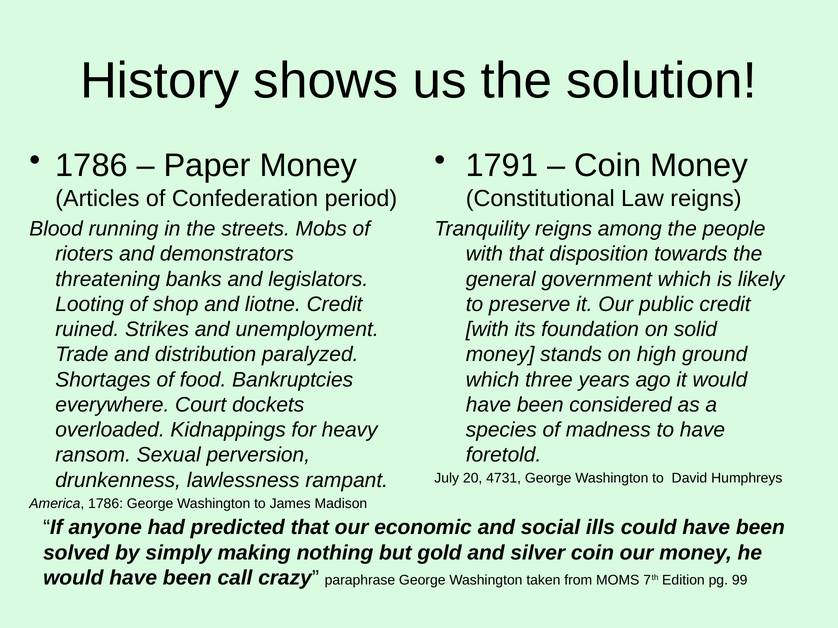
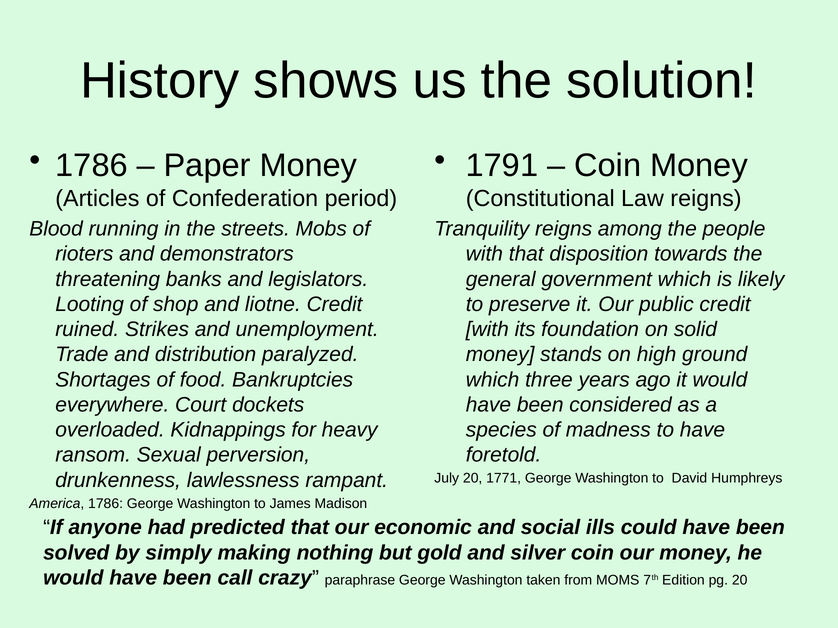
4731: 4731 -> 1771 (504, 479)
pg 99: 99 -> 20 (740, 581)
